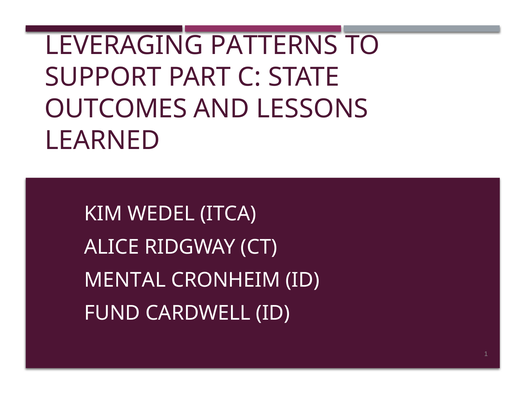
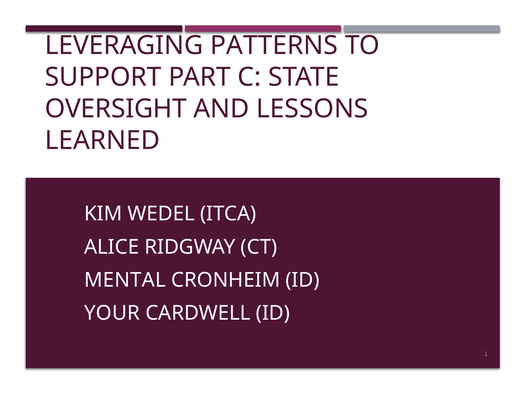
OUTCOMES: OUTCOMES -> OVERSIGHT (116, 109)
FUND: FUND -> YOUR (112, 313)
